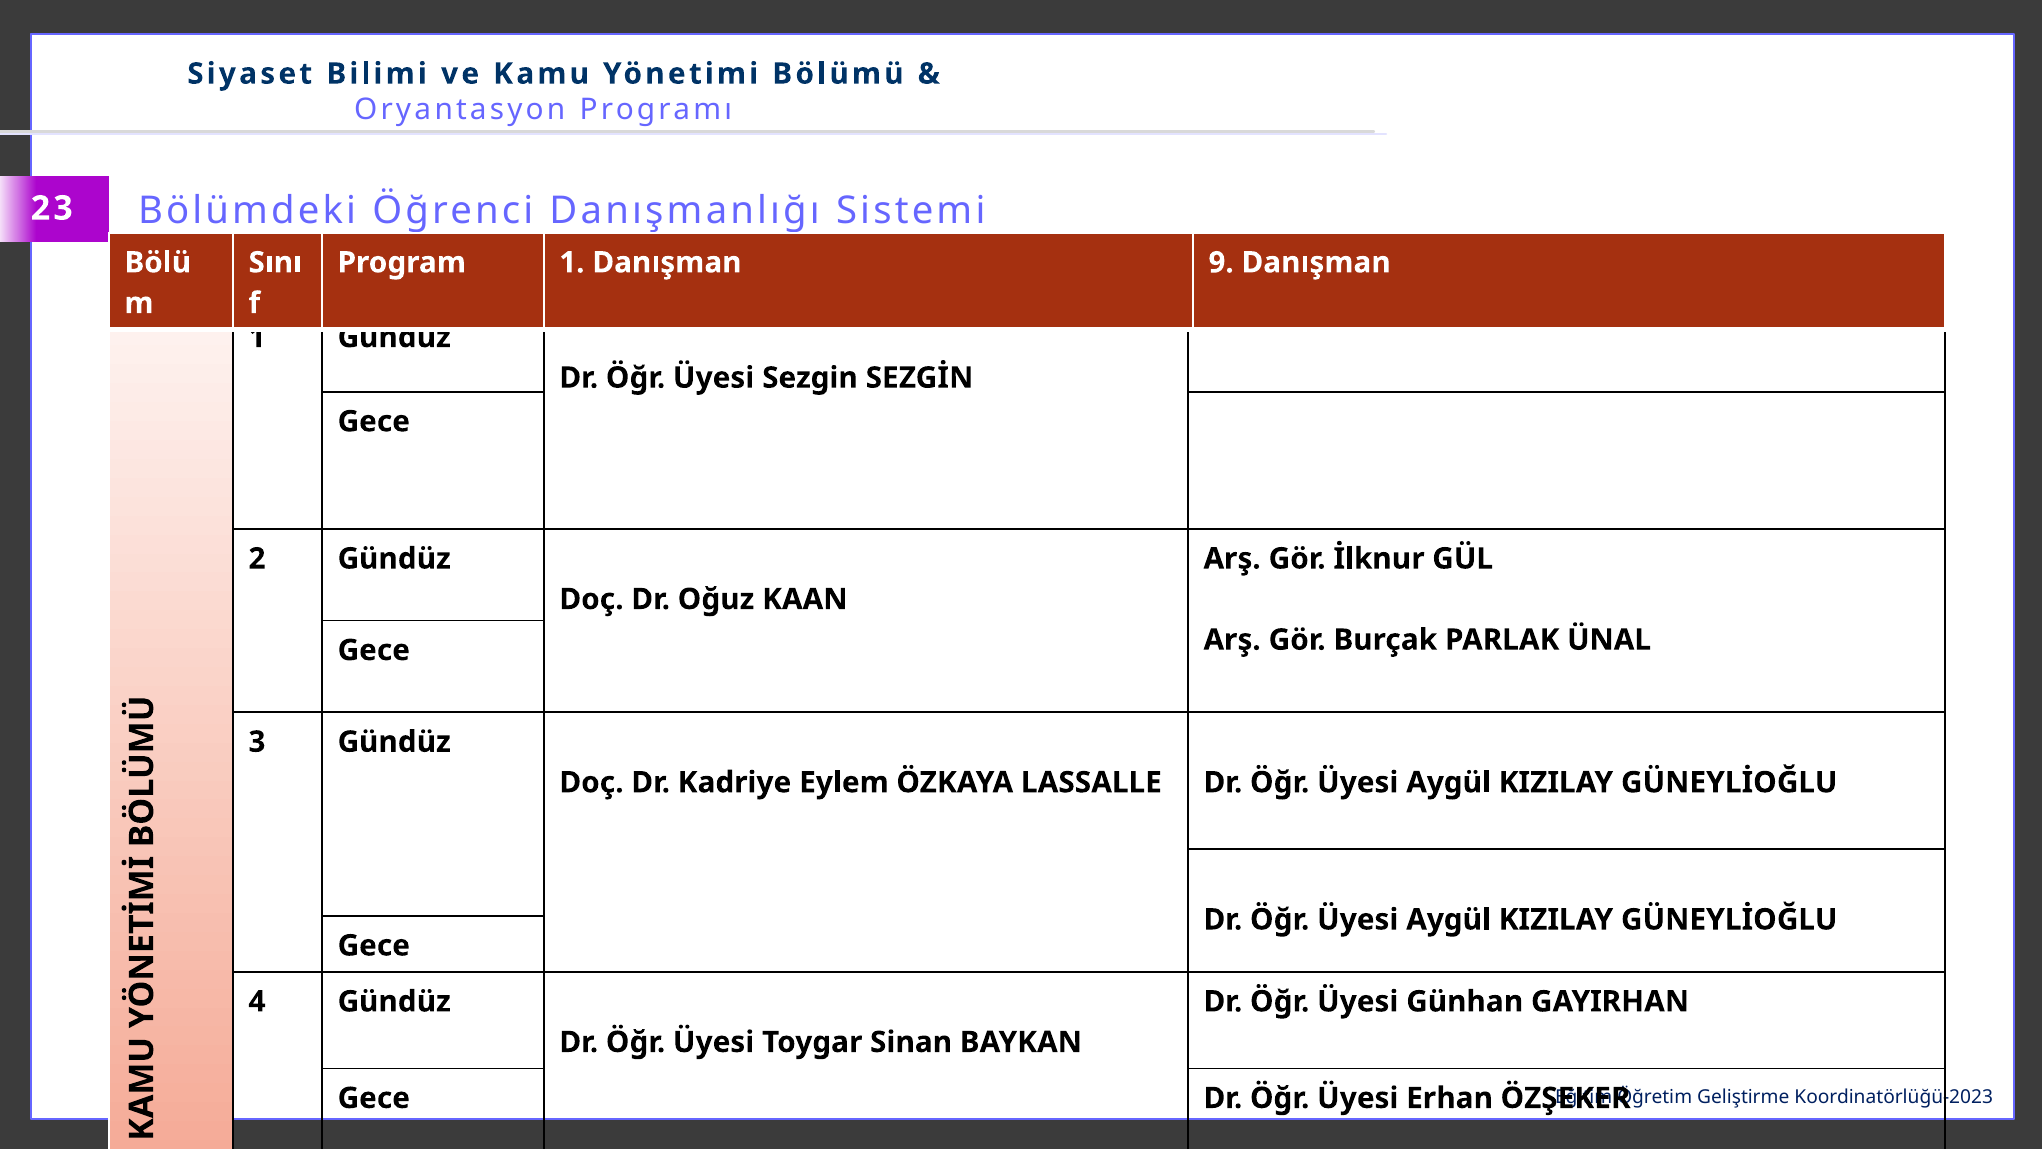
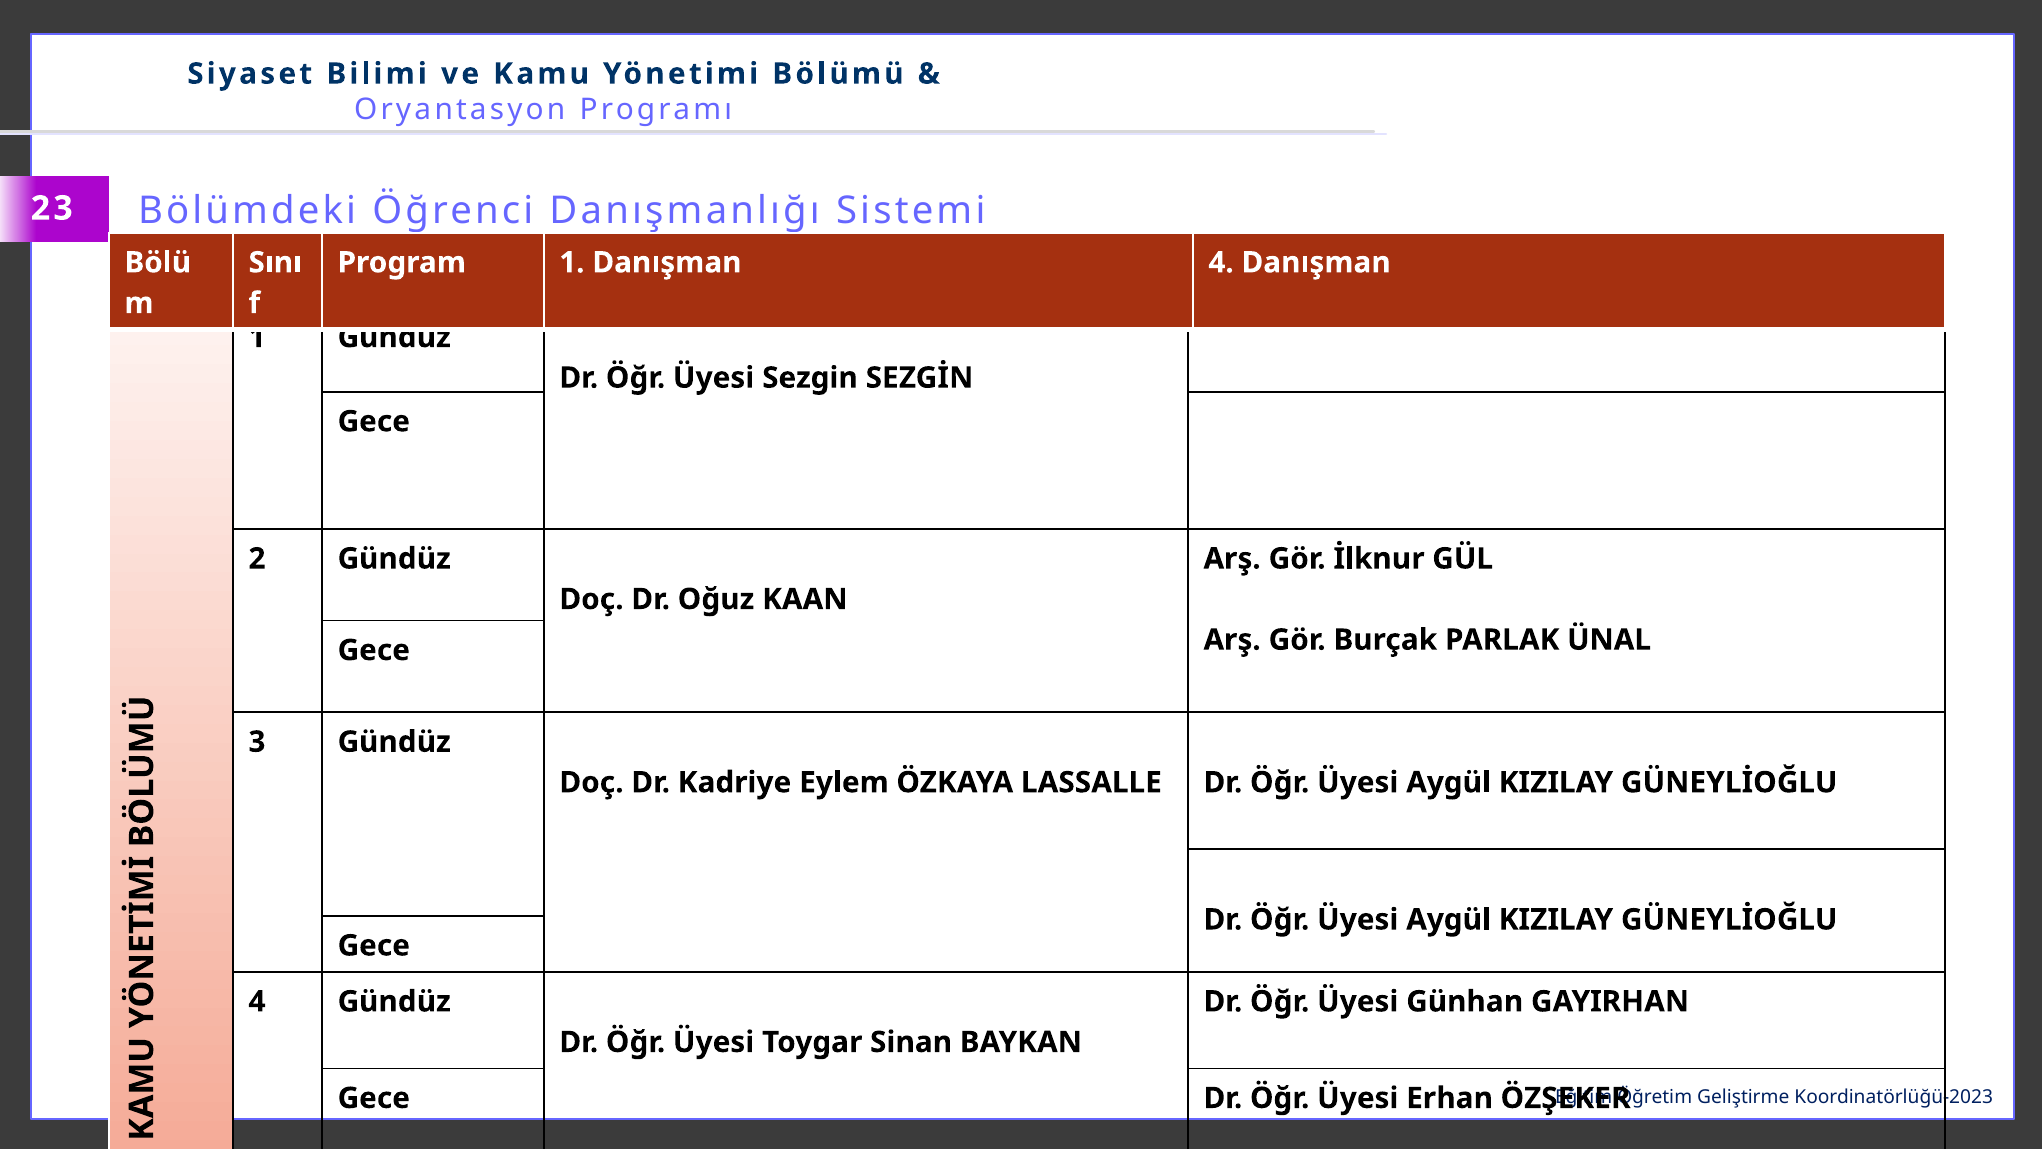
Danışman 9: 9 -> 4 (1221, 263)
